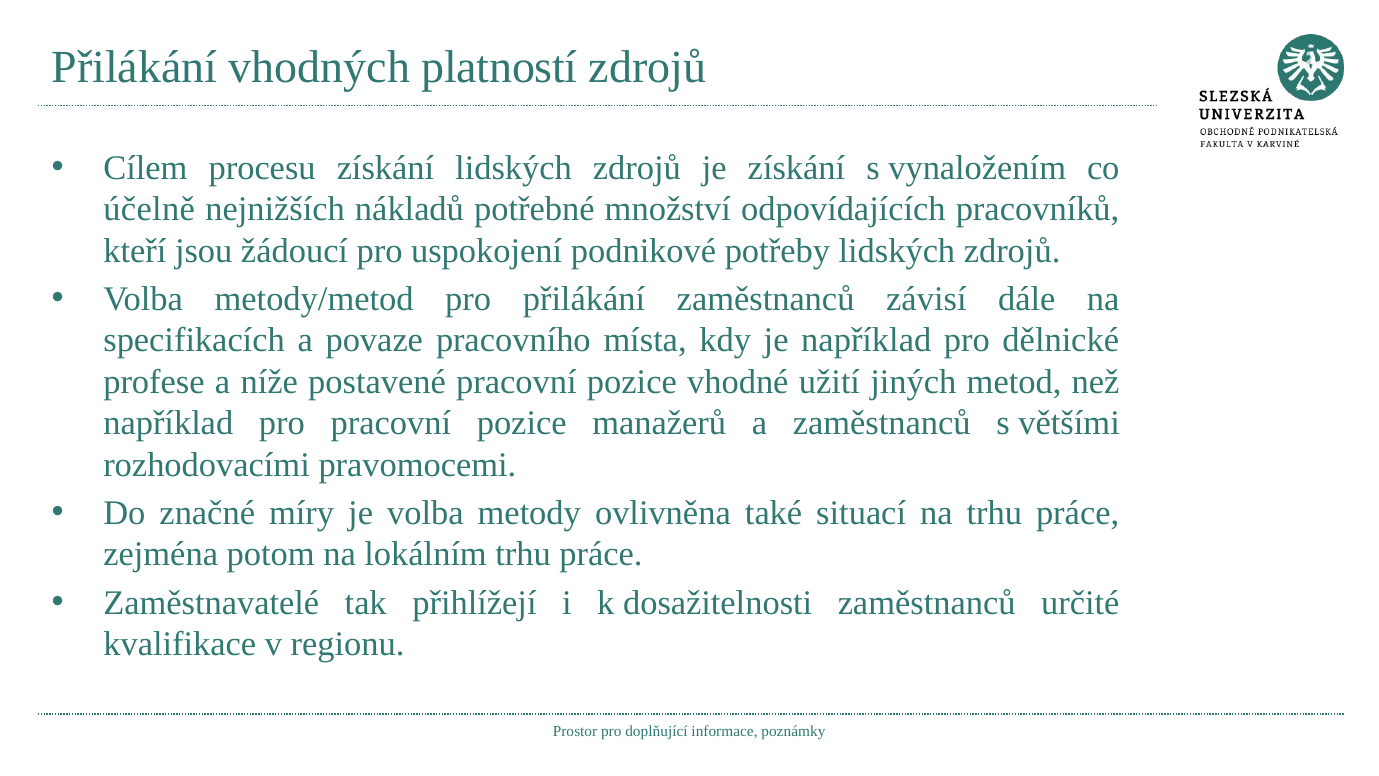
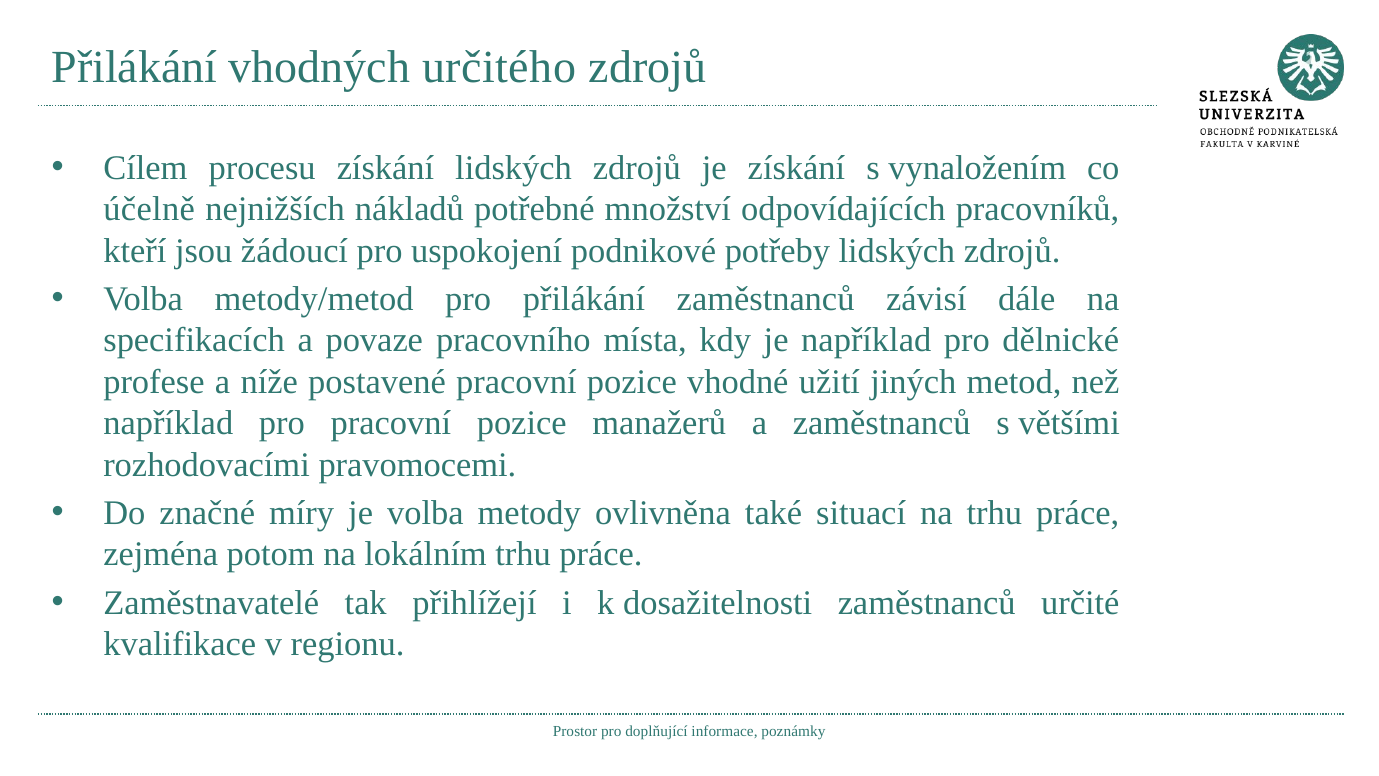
platností: platností -> určitého (499, 67)
